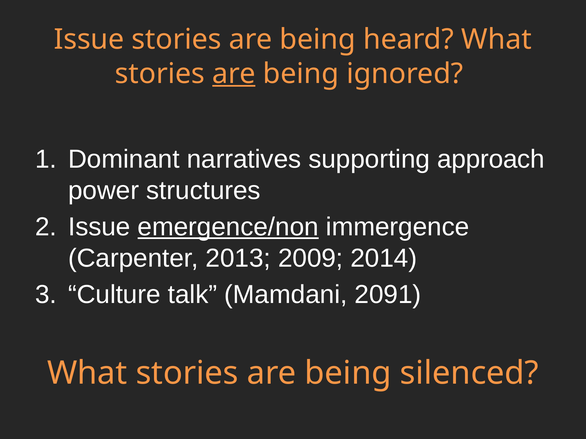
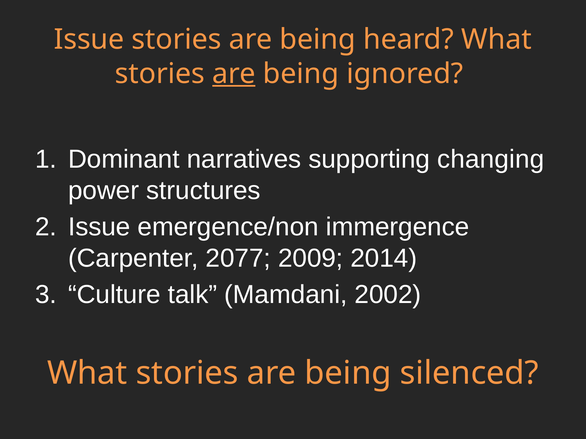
approach: approach -> changing (491, 159)
emergence/non underline: present -> none (228, 227)
2013: 2013 -> 2077 (238, 259)
2091: 2091 -> 2002 (388, 295)
